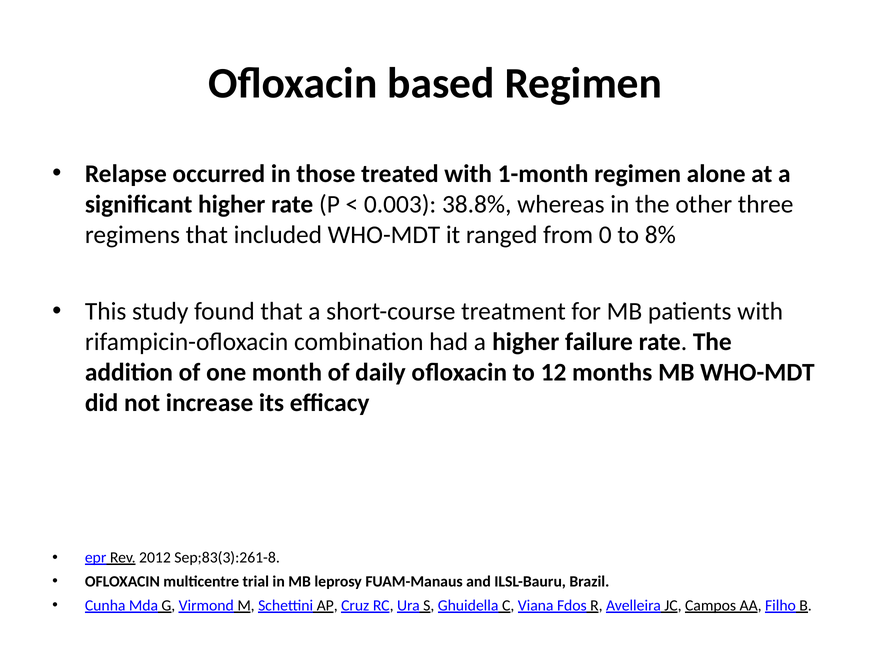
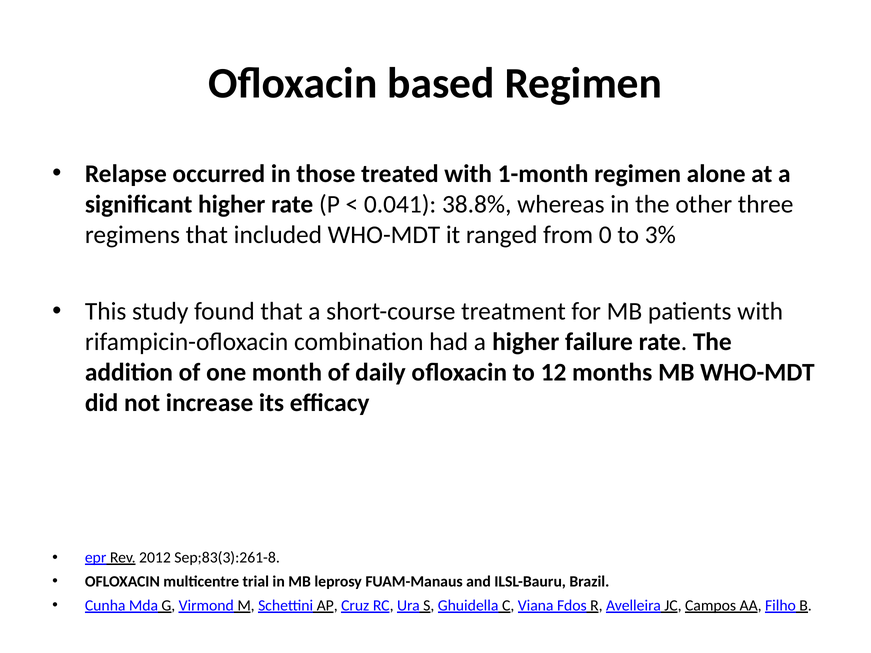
0.003: 0.003 -> 0.041 (400, 204)
8%: 8% -> 3% (660, 235)
